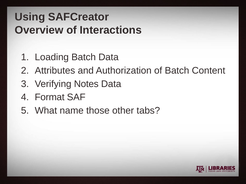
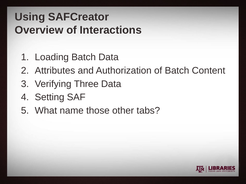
Notes: Notes -> Three (86, 84)
Format: Format -> Setting (50, 97)
